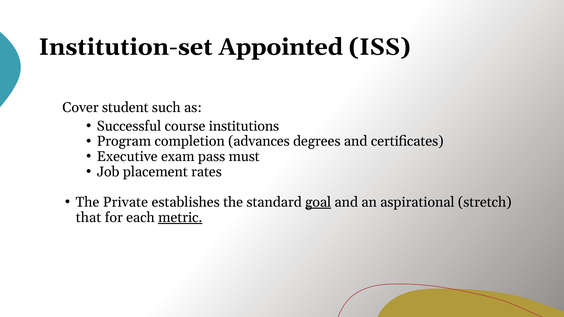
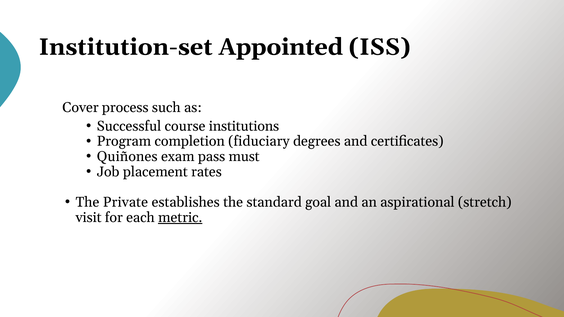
student: student -> process (125, 107)
advances: advances -> fiduciary (259, 141)
Executive: Executive -> Quiñones (127, 157)
goal underline: present -> none (318, 202)
that: that -> visit (89, 218)
